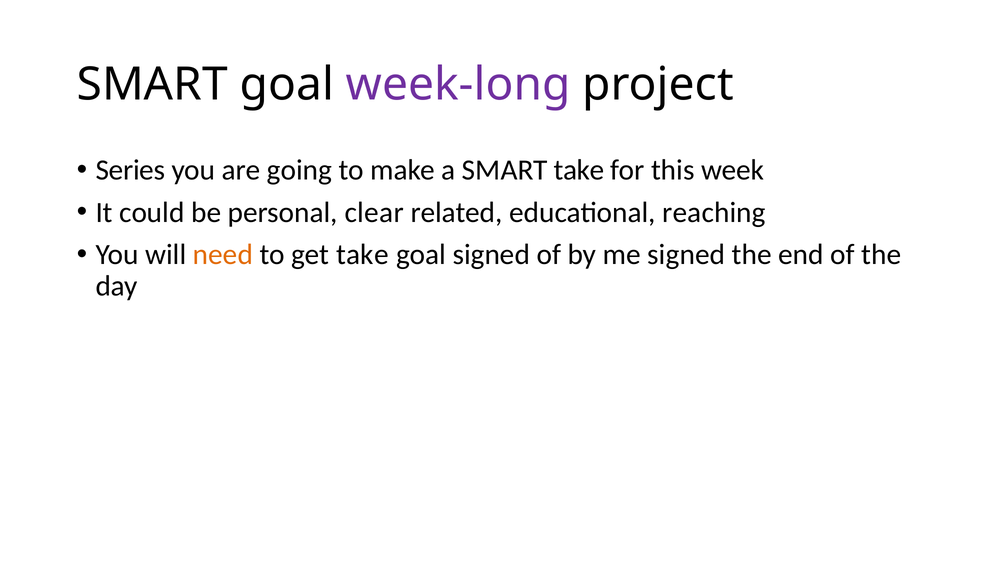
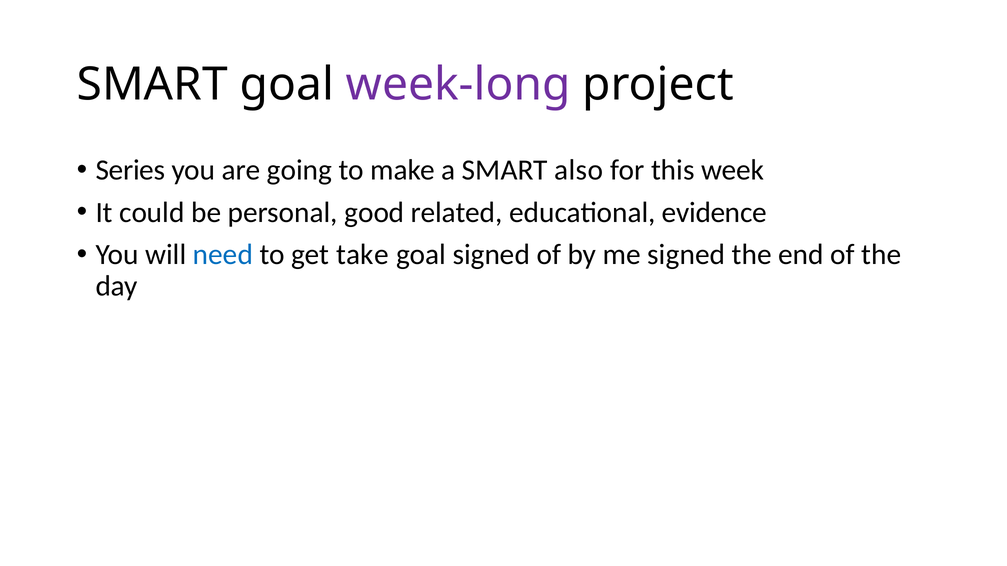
SMART take: take -> also (579, 170)
clear: clear -> good (374, 212)
reaching: reaching -> evidence (714, 212)
need colour: orange -> blue (223, 255)
